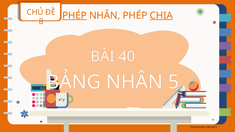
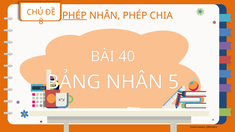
CHIA underline: present -> none (161, 15)
